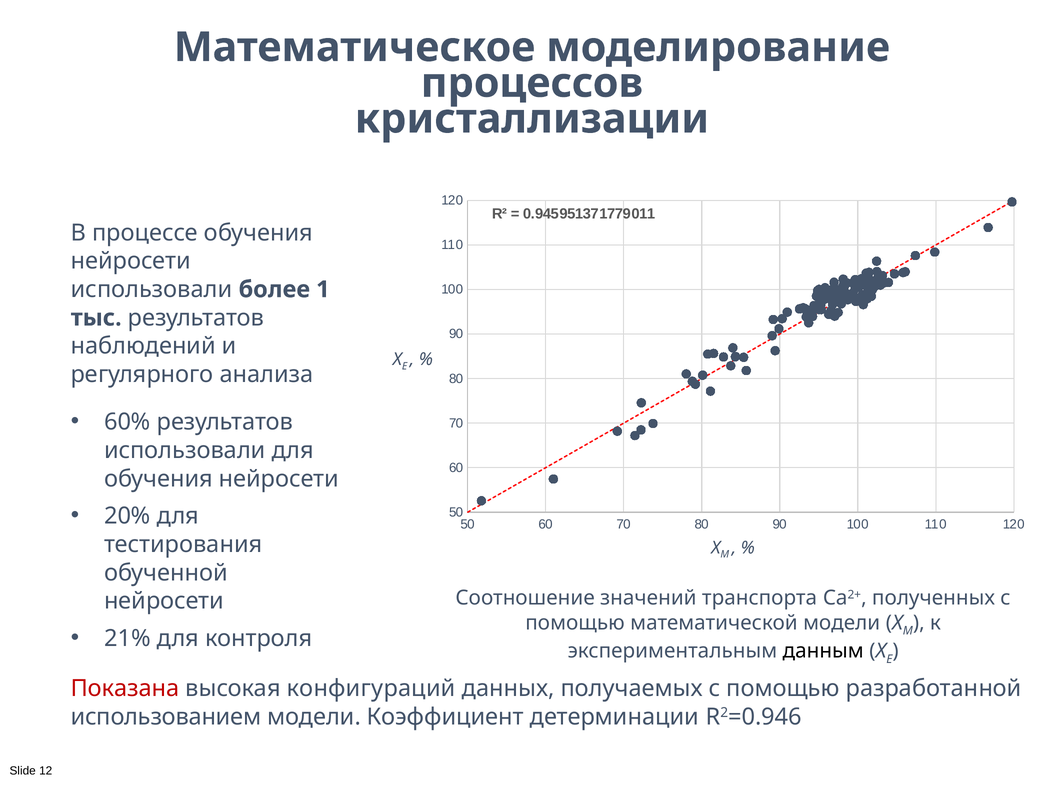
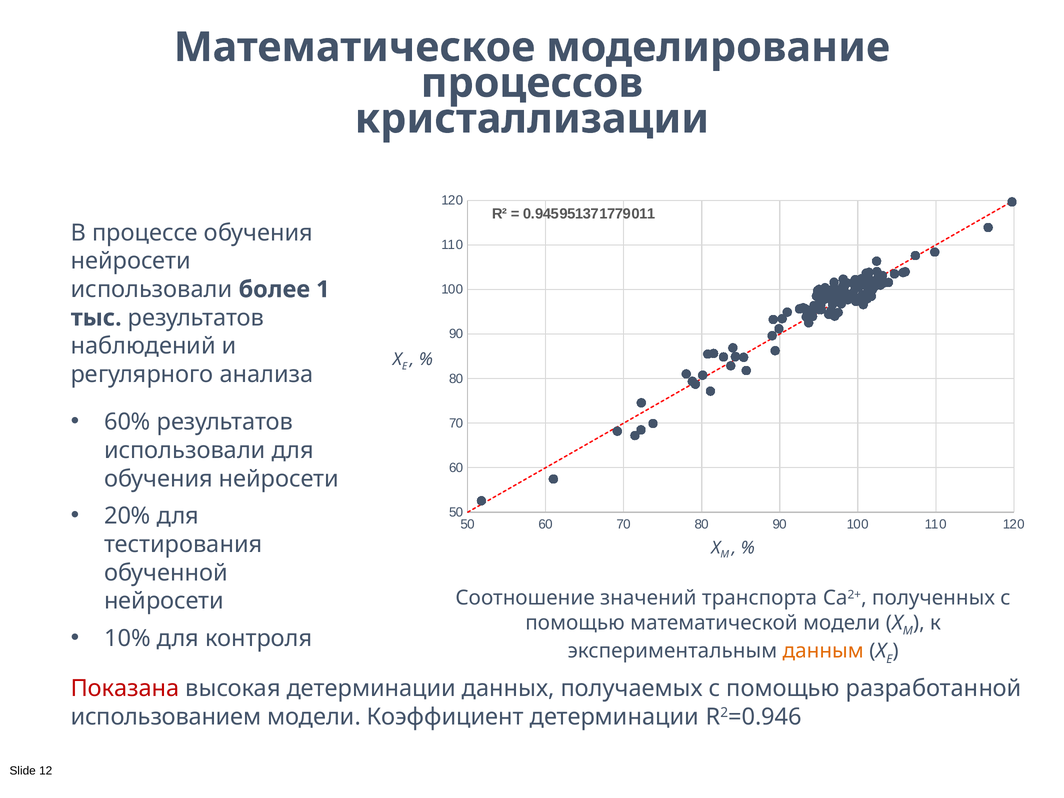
21%: 21% -> 10% (127, 638)
данным colour: black -> orange (823, 651)
высокая конфигураций: конфигураций -> детерминации (371, 688)
